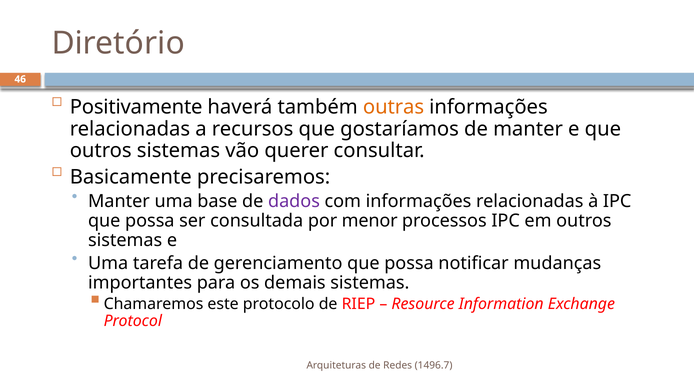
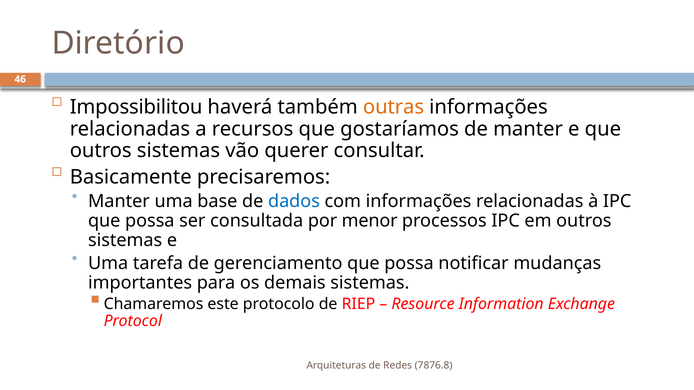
Positivamente: Positivamente -> Impossibilitou (136, 107)
dados colour: purple -> blue (294, 201)
1496.7: 1496.7 -> 7876.8 (434, 366)
